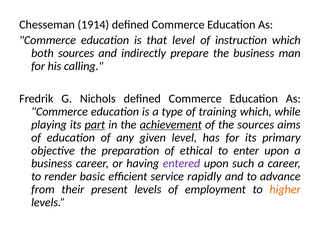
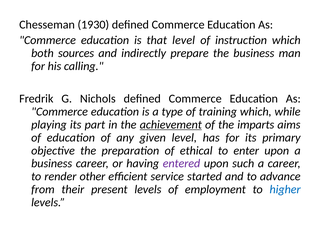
1914: 1914 -> 1930 (93, 25)
part underline: present -> none (95, 125)
the sources: sources -> imparts (256, 125)
basic: basic -> other (92, 176)
rapidly: rapidly -> started (204, 176)
higher colour: orange -> blue (285, 189)
